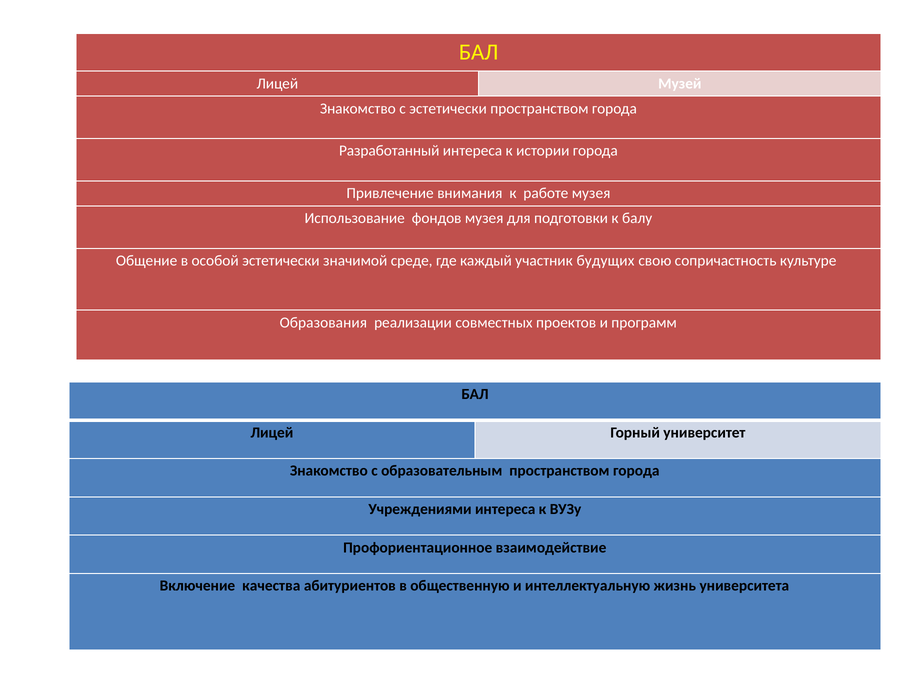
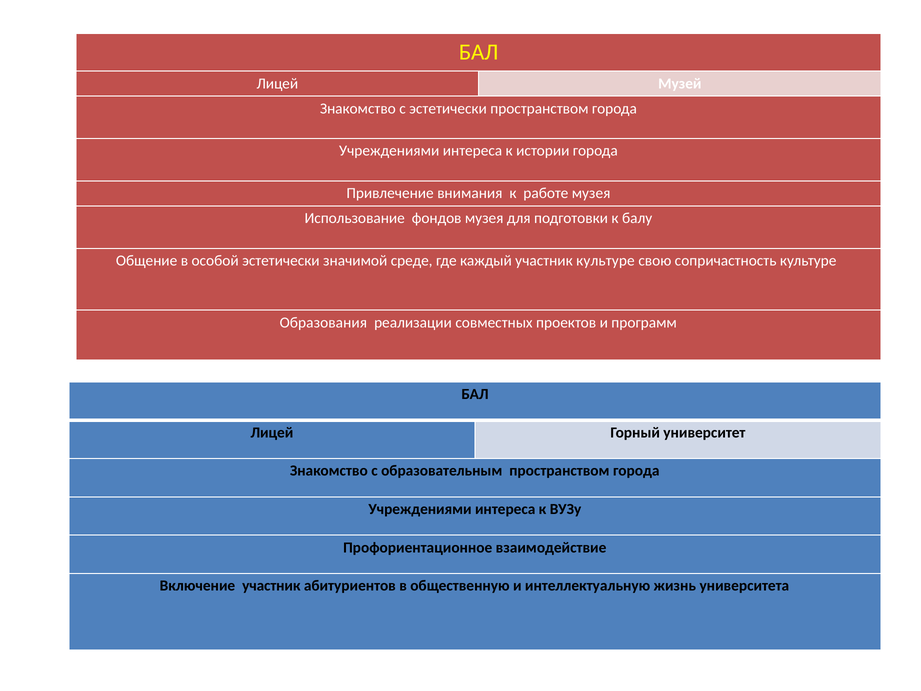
Разработанный: Разработанный -> Учреждениями (389, 151)
участник будущих: будущих -> культуре (605, 261)
Включение качества: качества -> участник (271, 586)
